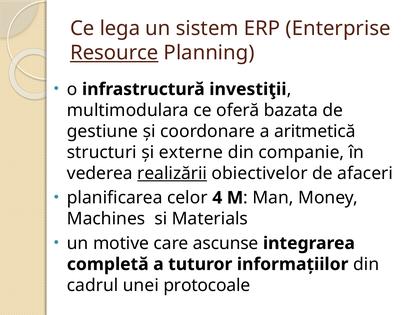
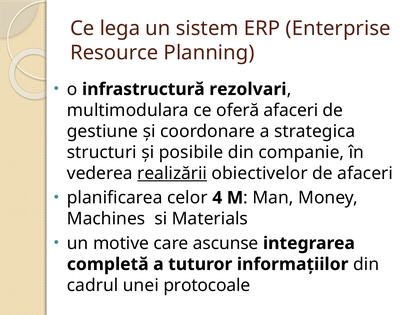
Resource underline: present -> none (114, 53)
investiţii: investiţii -> rezolvari (248, 89)
oferă bazata: bazata -> afaceri (291, 110)
aritmetică: aritmetică -> strategica (315, 131)
externe: externe -> posibile (191, 152)
